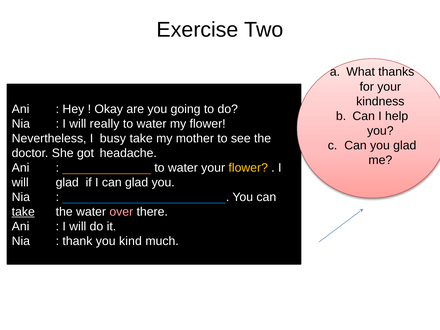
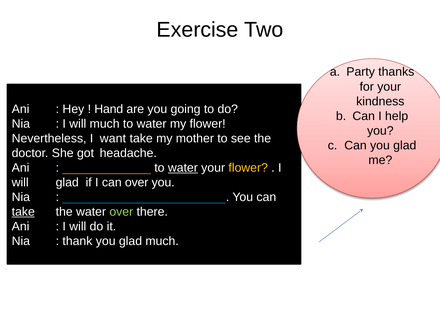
What: What -> Party (361, 72)
Okay: Okay -> Hand (109, 109)
will really: really -> much (105, 124)
busy: busy -> want (113, 138)
water underline: none -> present (183, 168)
can glad: glad -> over (137, 182)
over colour: pink -> light green (121, 212)
thank you kind: kind -> glad (131, 241)
